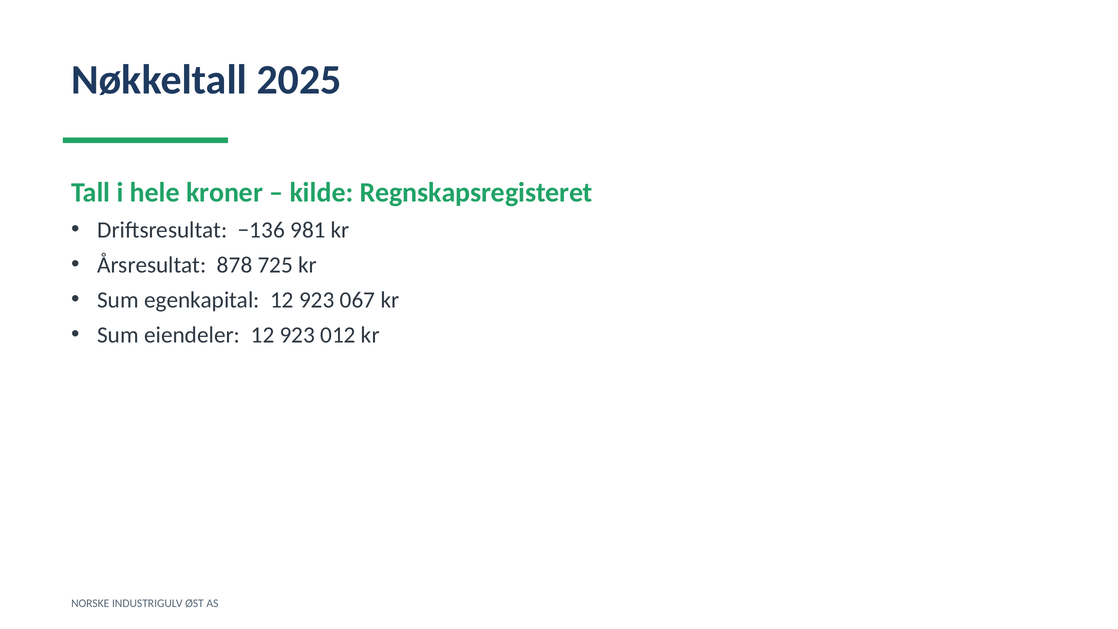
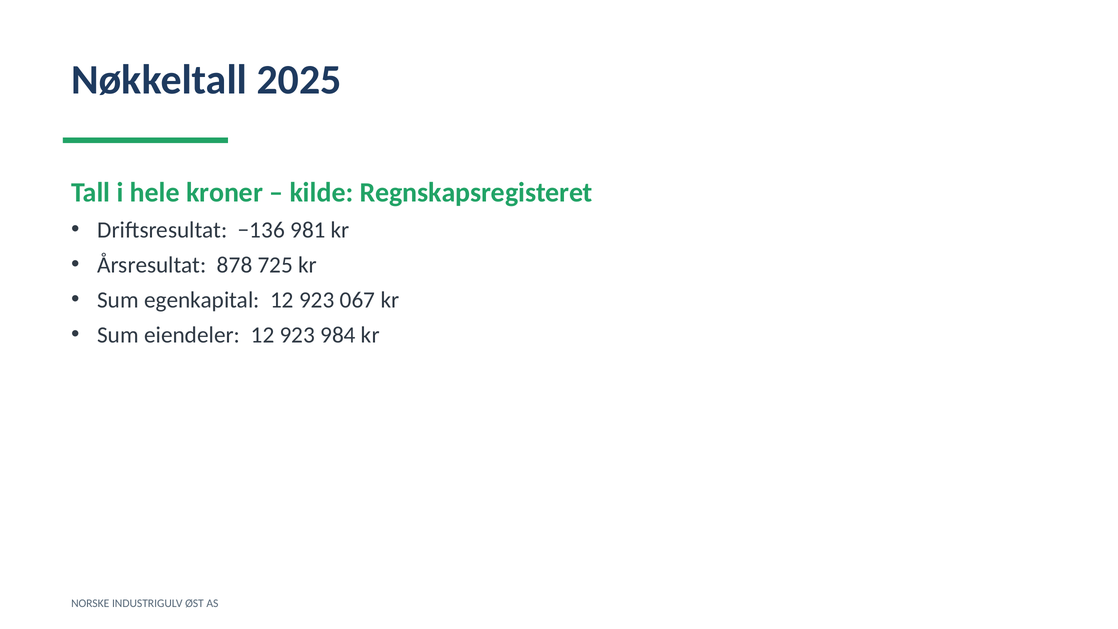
012: 012 -> 984 (338, 335)
